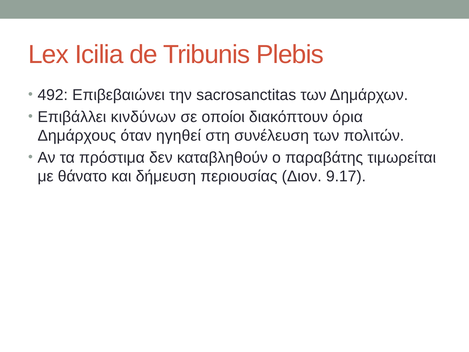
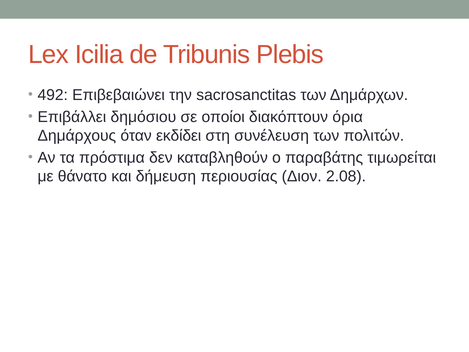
κινδύνων: κινδύνων -> δημόσιου (143, 117)
ηγηθεί: ηγηθεί -> εκδίδει (179, 136)
9.17: 9.17 -> 2.08 (346, 176)
